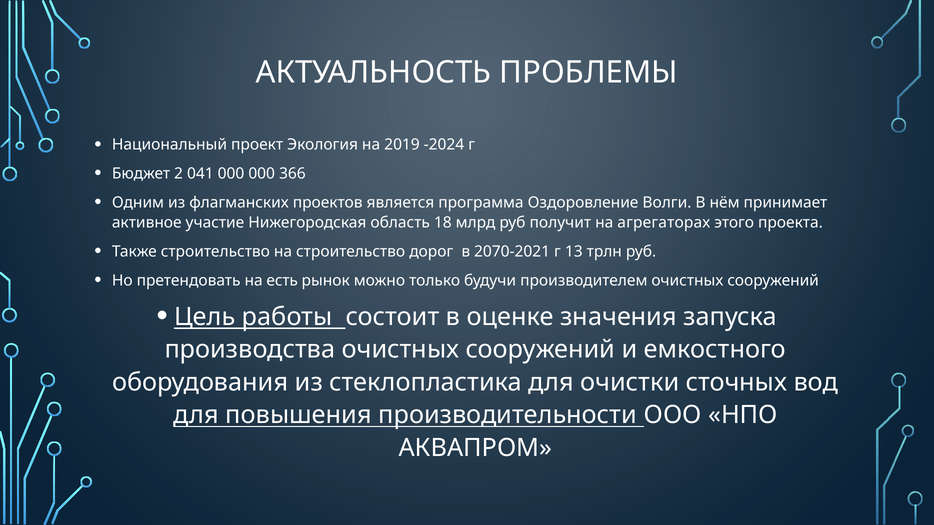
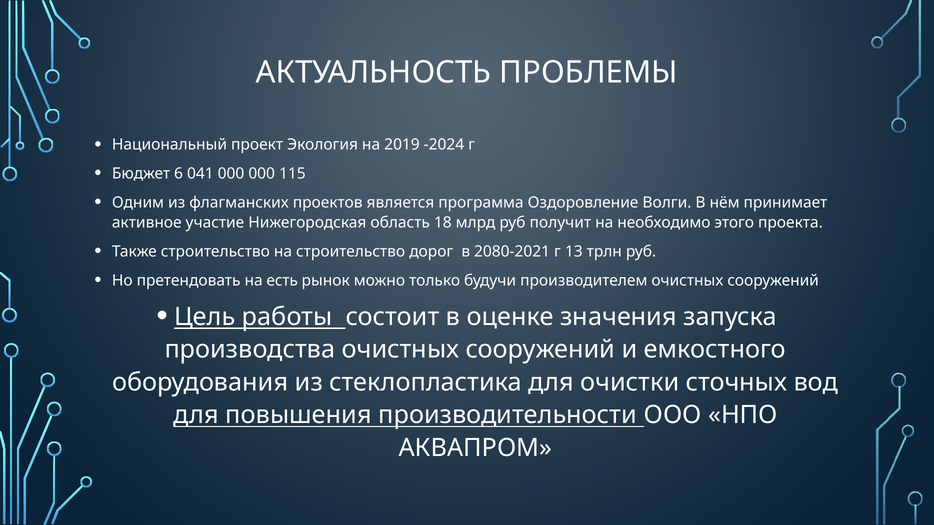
2: 2 -> 6 (179, 174)
366: 366 -> 115 (292, 174)
агрегаторах: агрегаторах -> необходимо (664, 223)
2070-2021: 2070-2021 -> 2080-2021 (512, 252)
